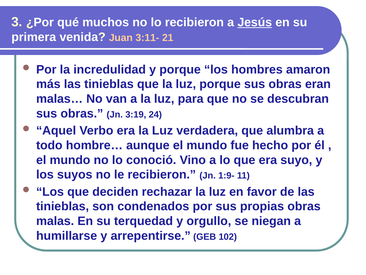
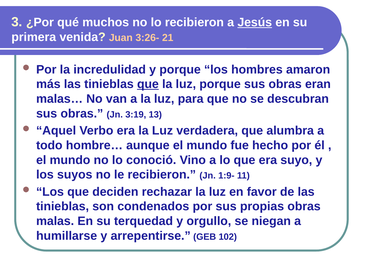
3:11-: 3:11- -> 3:26- (147, 38)
que underline: none -> present (148, 84)
24: 24 -> 13 (155, 114)
